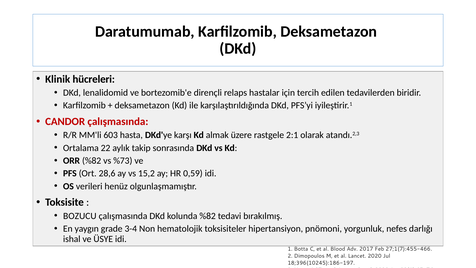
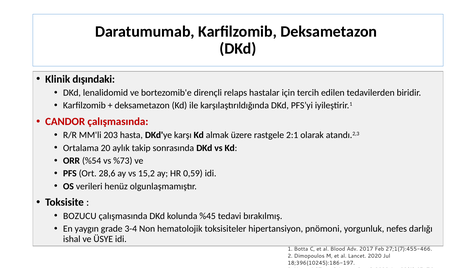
hücreleri: hücreleri -> dışındaki (94, 79)
603: 603 -> 203 (111, 135)
22: 22 -> 20 (106, 148)
ORR %82: %82 -> %54 (92, 161)
kolunda %82: %82 -> %45 (208, 216)
